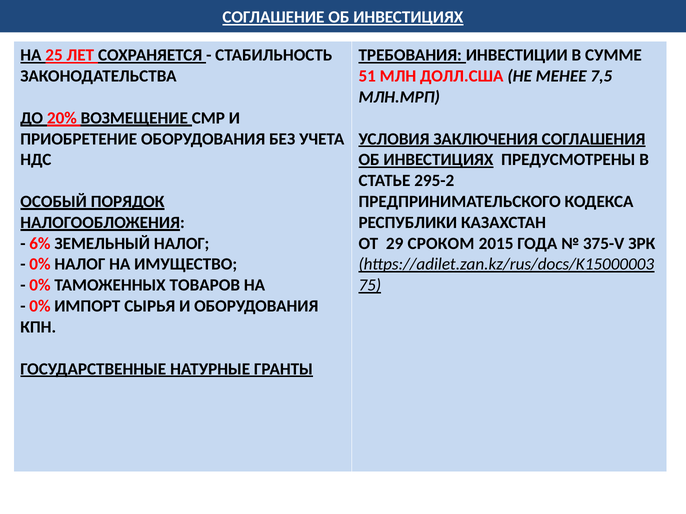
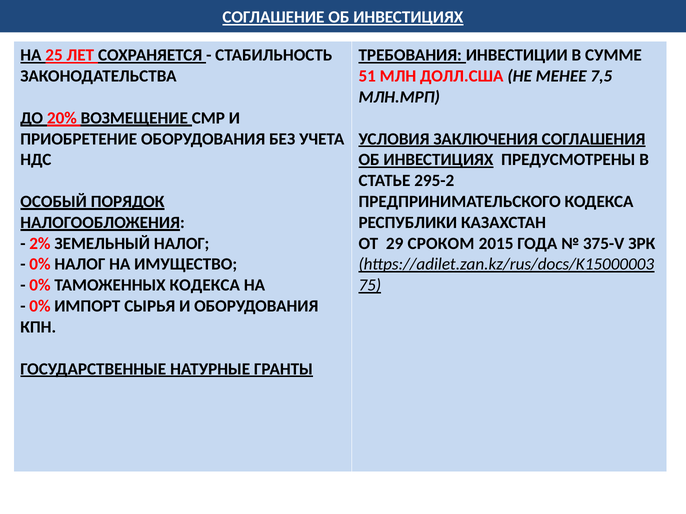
6%: 6% -> 2% (40, 244)
ТАМОЖЕННЫХ ТОВАРОВ: ТОВАРОВ -> КОДЕКСА (205, 286)
